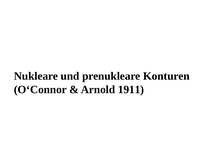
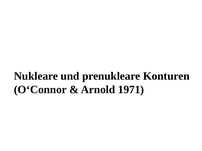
1911: 1911 -> 1971 (131, 90)
